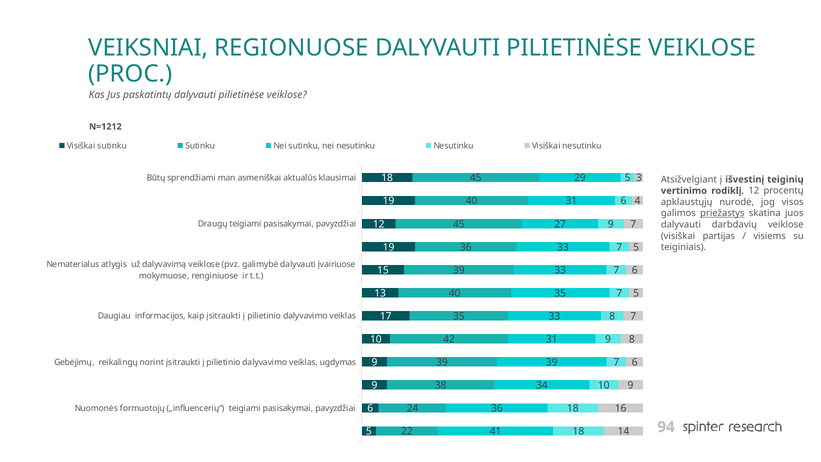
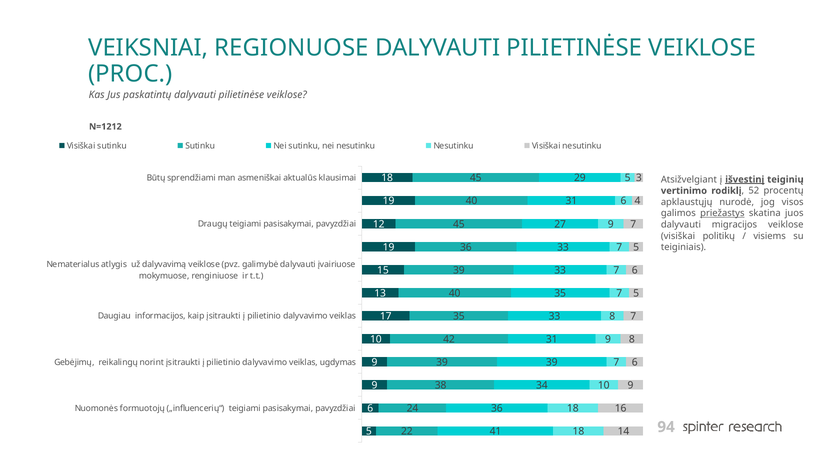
išvestinį underline: none -> present (745, 179)
rodiklį 12: 12 -> 52 (754, 191)
darbdavių: darbdavių -> migracijos (734, 225)
partijas: partijas -> politikų (719, 236)
